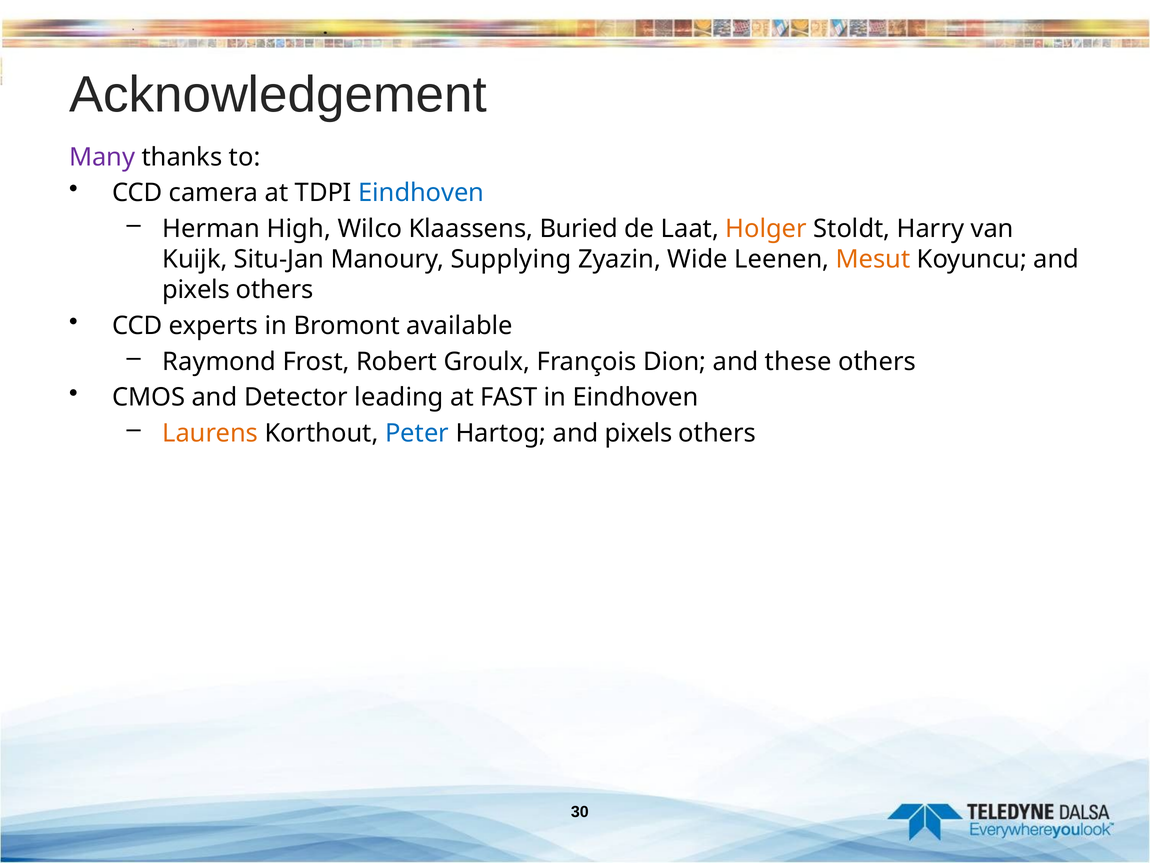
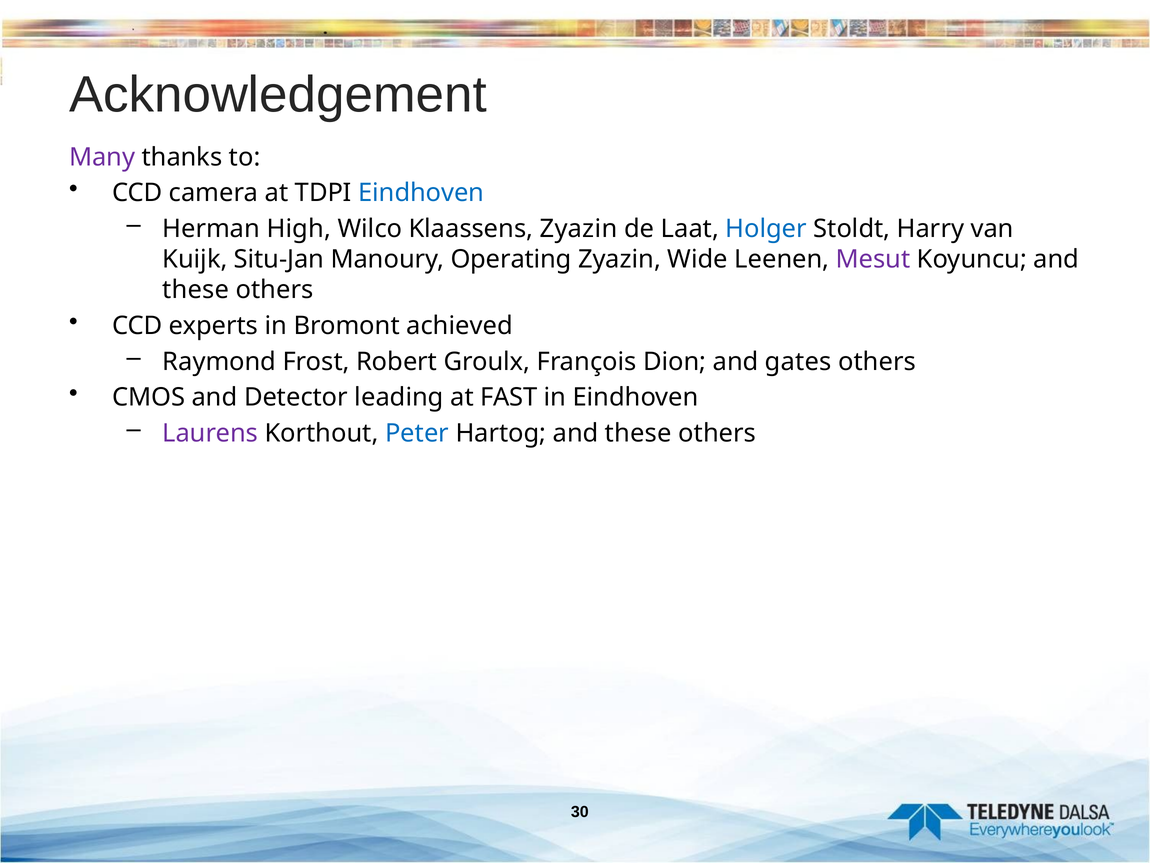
Klaassens Buried: Buried -> Zyazin (579, 229)
Holger colour: orange -> blue (766, 229)
Supplying: Supplying -> Operating (511, 259)
Mesut colour: orange -> purple (873, 259)
pixels: pixels -> these (196, 290)
available: available -> achieved (460, 326)
these: these -> gates (798, 361)
Laurens colour: orange -> purple (210, 433)
Hartog and pixels: pixels -> these (638, 433)
